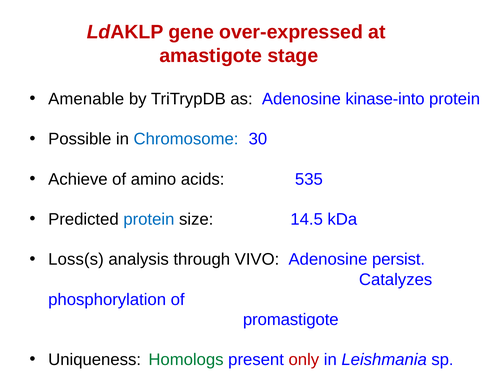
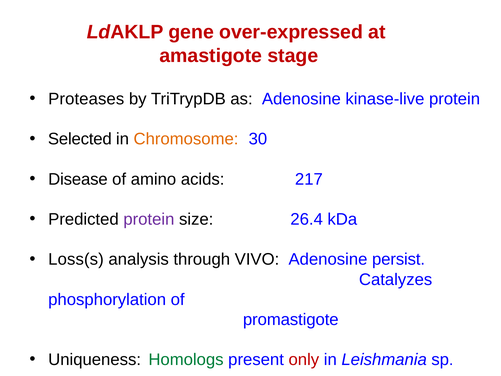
Amenable: Amenable -> Proteases (86, 99)
kinase-into: kinase-into -> kinase-live (385, 99)
Possible: Possible -> Selected (80, 139)
Chromosome colour: blue -> orange (186, 139)
Achieve: Achieve -> Disease (78, 179)
535: 535 -> 217 (309, 179)
protein colour: blue -> purple (149, 219)
14.5: 14.5 -> 26.4 (307, 219)
